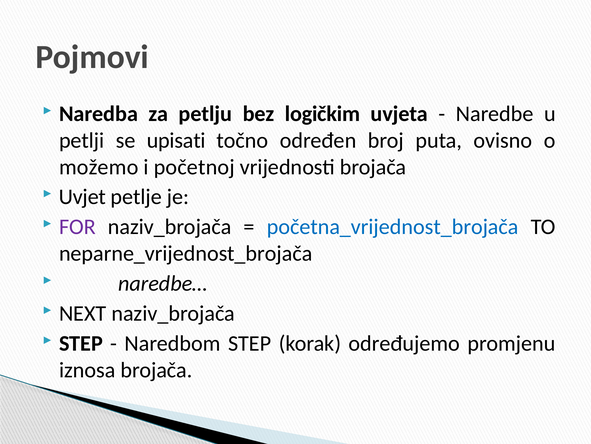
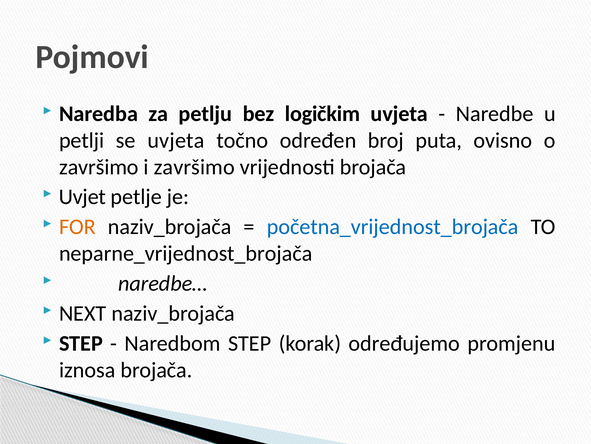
se upisati: upisati -> uvjeta (176, 140)
možemo: možemo -> završimo (99, 167)
i početnoj: početnoj -> završimo (194, 167)
FOR colour: purple -> orange (77, 227)
